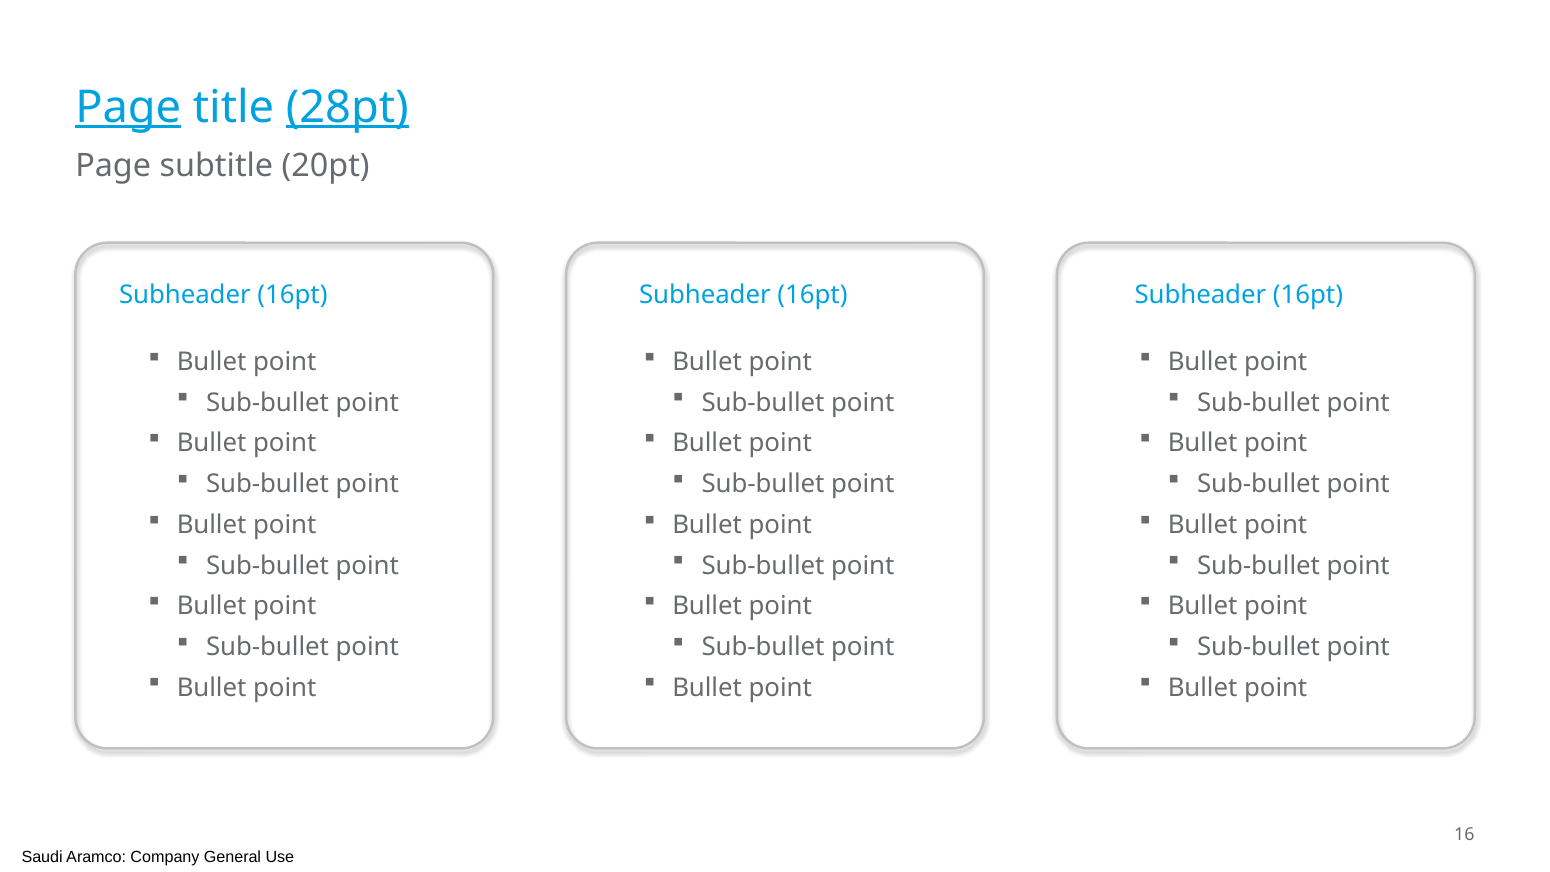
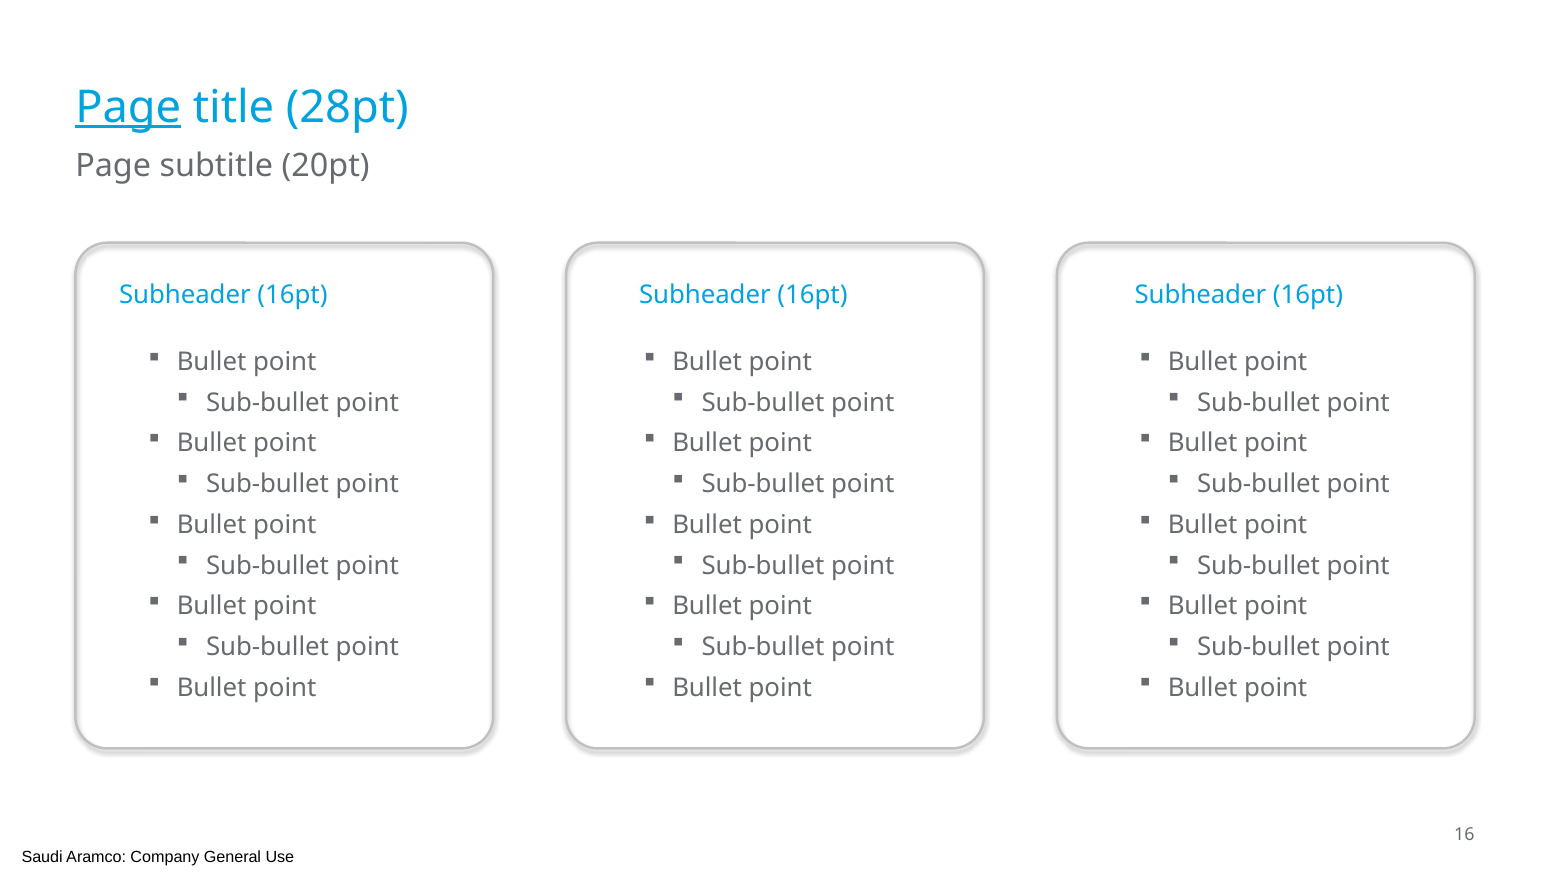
28pt underline: present -> none (347, 107)
